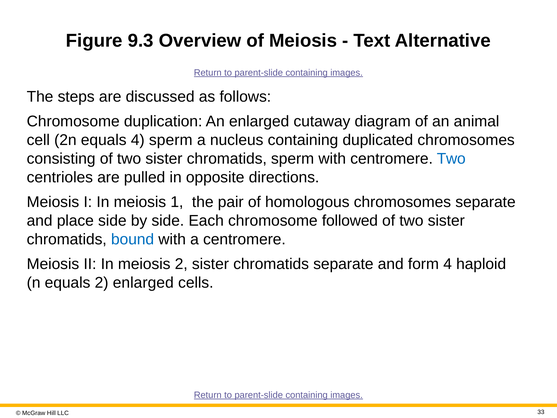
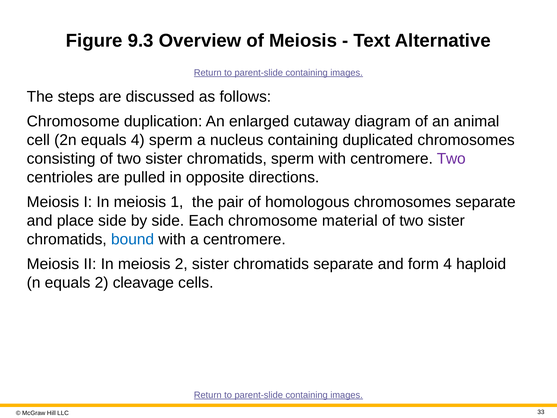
Two colour: blue -> purple (451, 159)
followed: followed -> material (350, 221)
2 enlarged: enlarged -> cleavage (143, 282)
